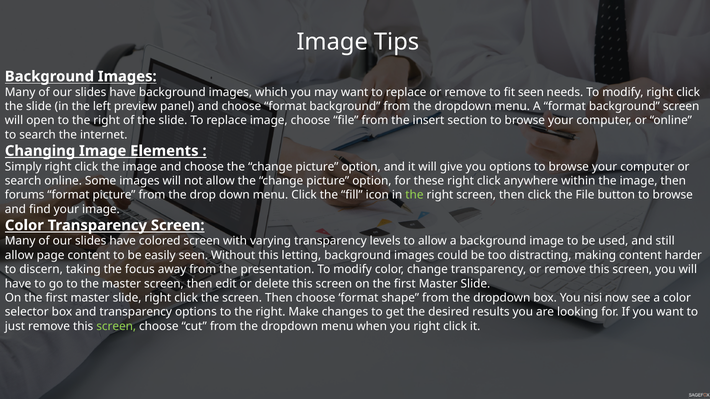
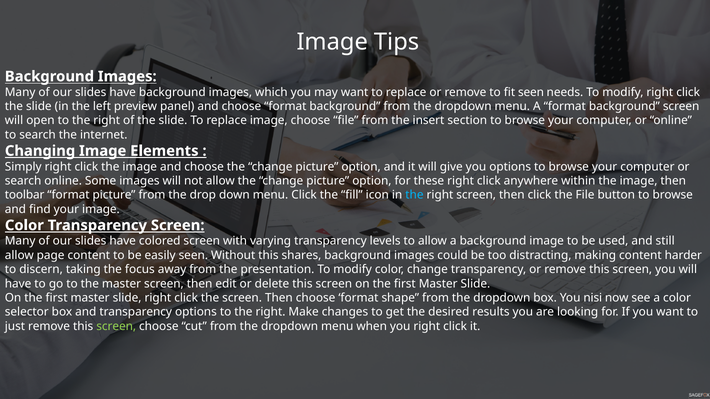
forums: forums -> toolbar (25, 195)
the colour: light green -> light blue (414, 195)
letting: letting -> shares (301, 256)
